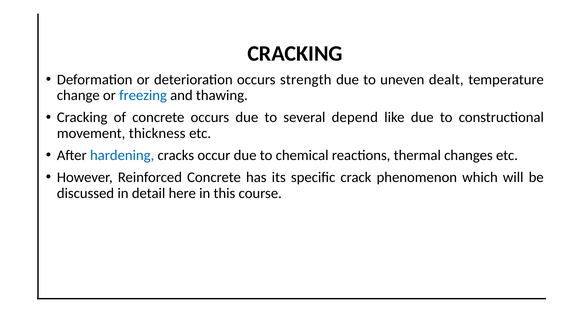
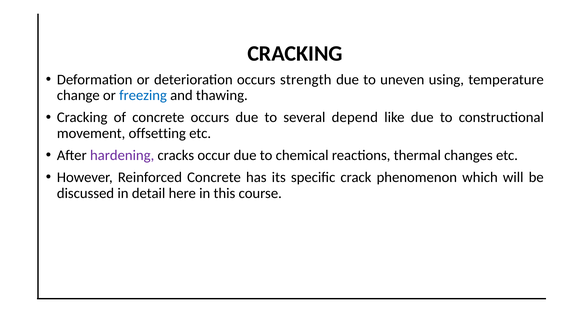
dealt: dealt -> using (446, 79)
thickness: thickness -> offsetting (157, 133)
hardening colour: blue -> purple (122, 155)
